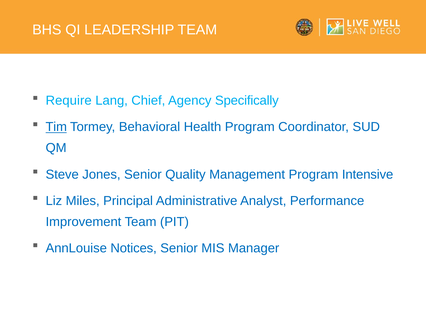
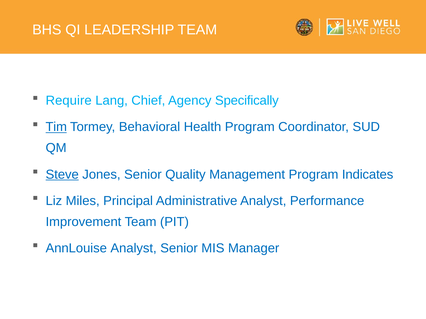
Steve underline: none -> present (62, 175)
Intensive: Intensive -> Indicates (368, 175)
AnnLouise Notices: Notices -> Analyst (134, 248)
